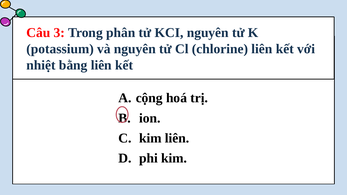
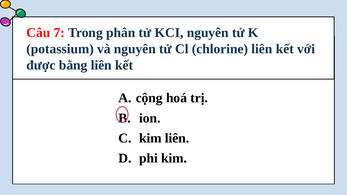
3: 3 -> 7 (59, 33)
nhiệt: nhiệt -> được (41, 65)
